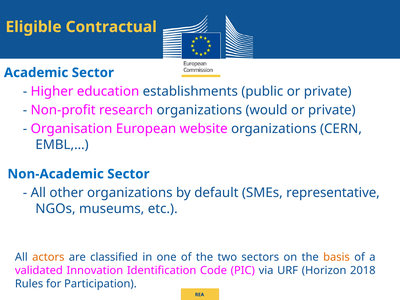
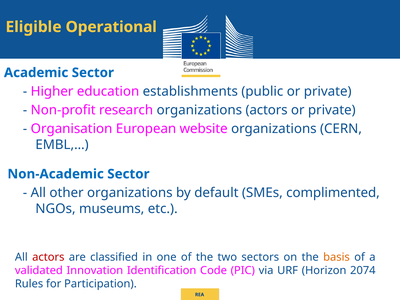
Contractual: Contractual -> Operational (111, 27)
organizations would: would -> actors (267, 110)
representative: representative -> complimented (333, 193)
actors colour: orange -> red (48, 257)
2018: 2018 -> 2074 (363, 270)
